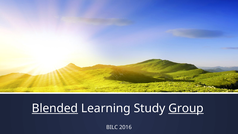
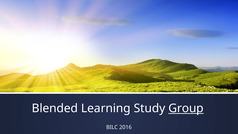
Blended underline: present -> none (55, 108)
